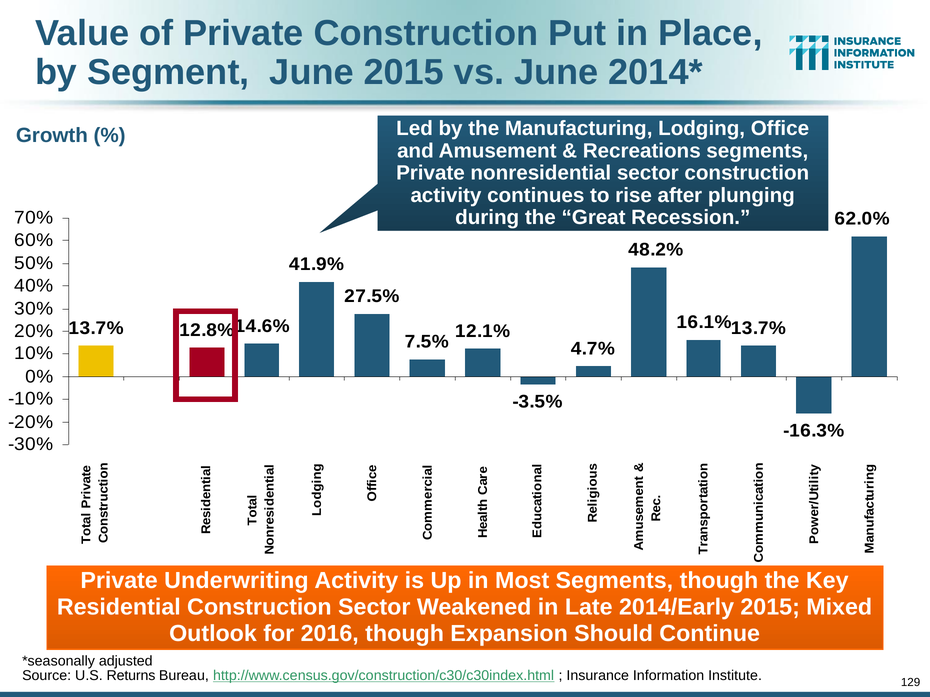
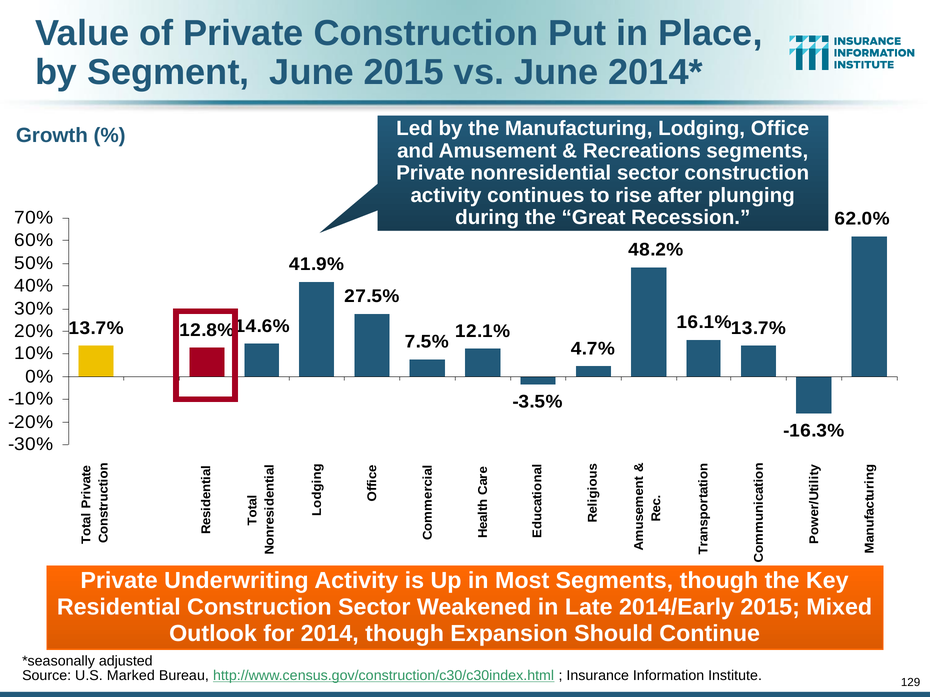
2016: 2016 -> 2014 (330, 634)
Returns: Returns -> Marked (131, 676)
